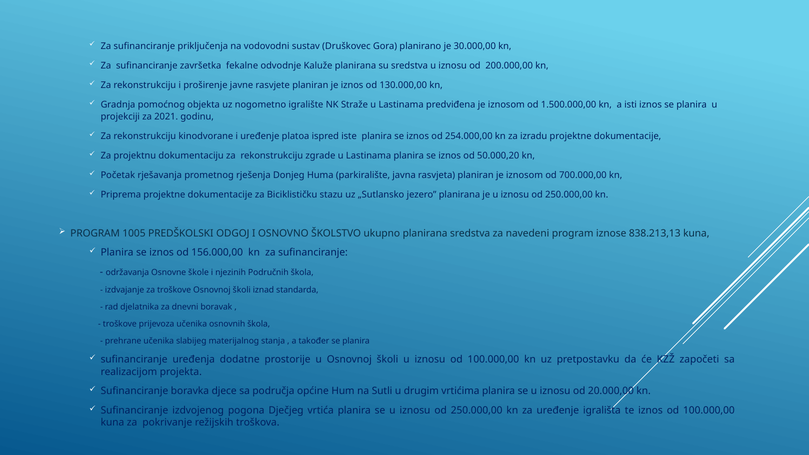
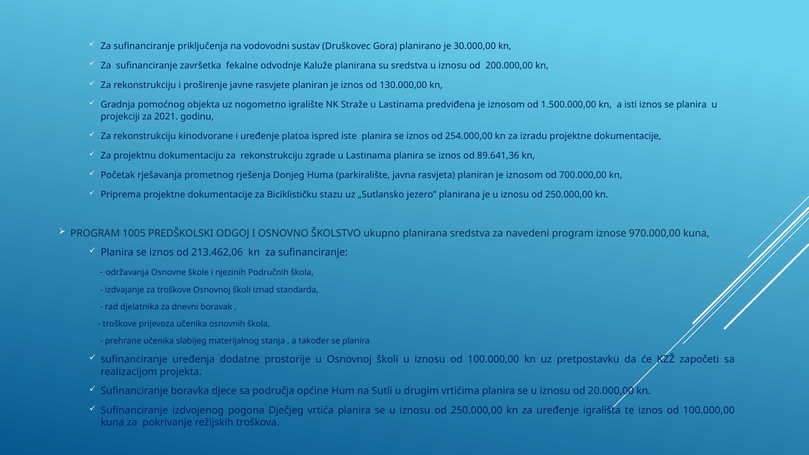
50.000,20: 50.000,20 -> 89.641,36 (498, 156)
838.213,13: 838.213,13 -> 970.000,00 (655, 233)
156.000,00: 156.000,00 -> 213.462,06 (217, 253)
